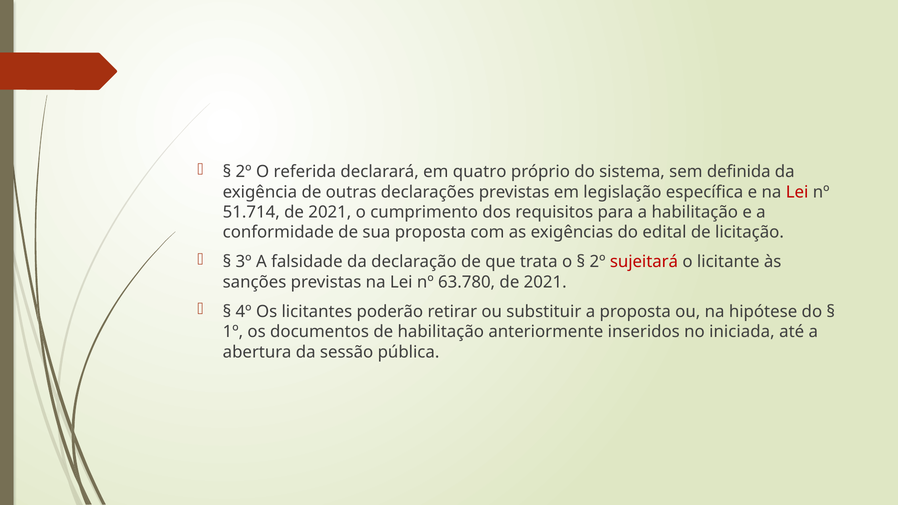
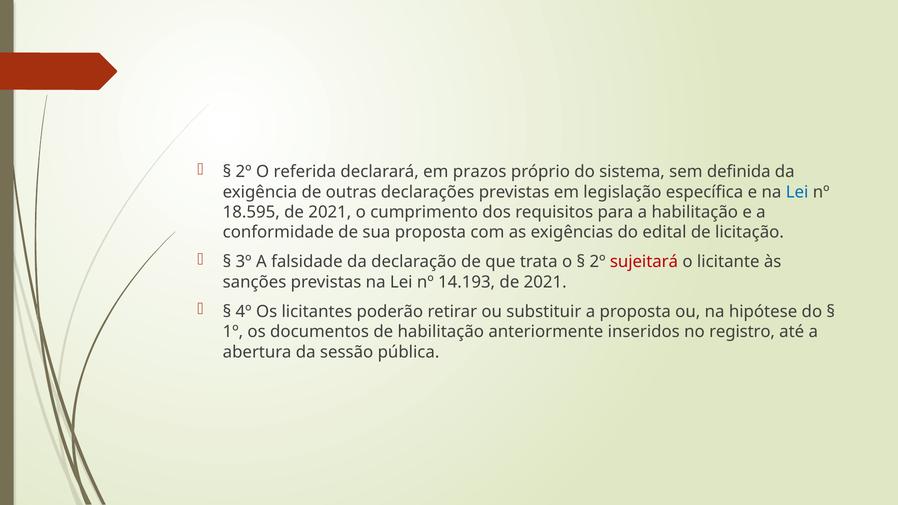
quatro: quatro -> prazos (480, 172)
Lei colour: red -> blue (797, 192)
51.714: 51.714 -> 18.595 (251, 212)
63.780: 63.780 -> 14.193 (467, 282)
iniciada: iniciada -> registro (742, 332)
